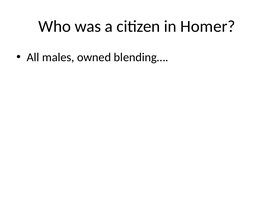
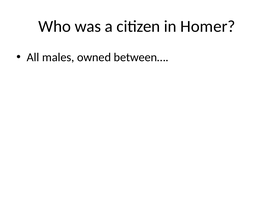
blending…: blending… -> between… (141, 57)
